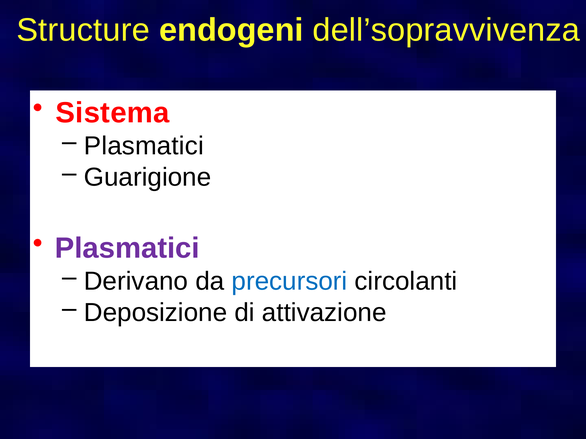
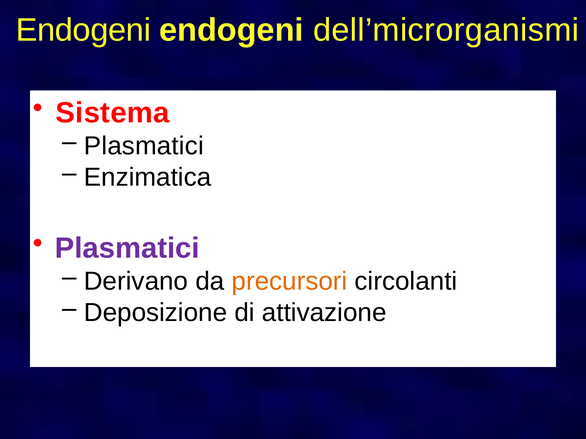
Structure: Structure -> Endogeni (83, 30)
dell’sopravvivenza: dell’sopravvivenza -> dell’microrganismi (446, 30)
Guarigione: Guarigione -> Enzimatica (148, 177)
precursori colour: blue -> orange (289, 282)
